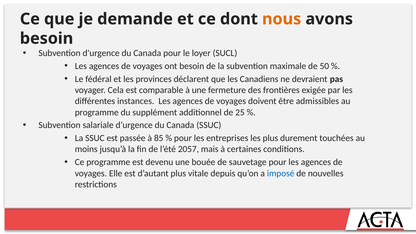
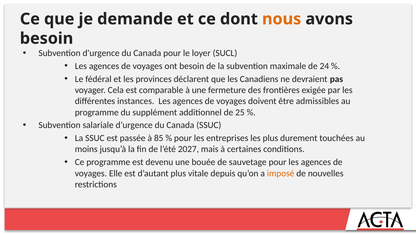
50: 50 -> 24 (324, 66)
2057: 2057 -> 2027 (188, 149)
imposé colour: blue -> orange (281, 173)
